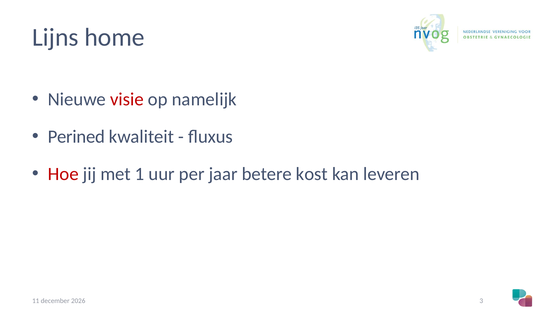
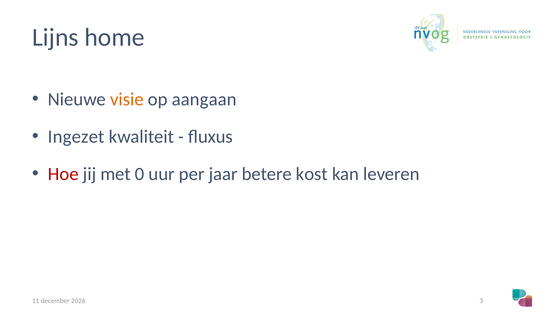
visie colour: red -> orange (127, 99)
namelijk: namelijk -> aangaan (204, 99)
Perined: Perined -> Ingezet (76, 137)
1: 1 -> 0 (140, 174)
